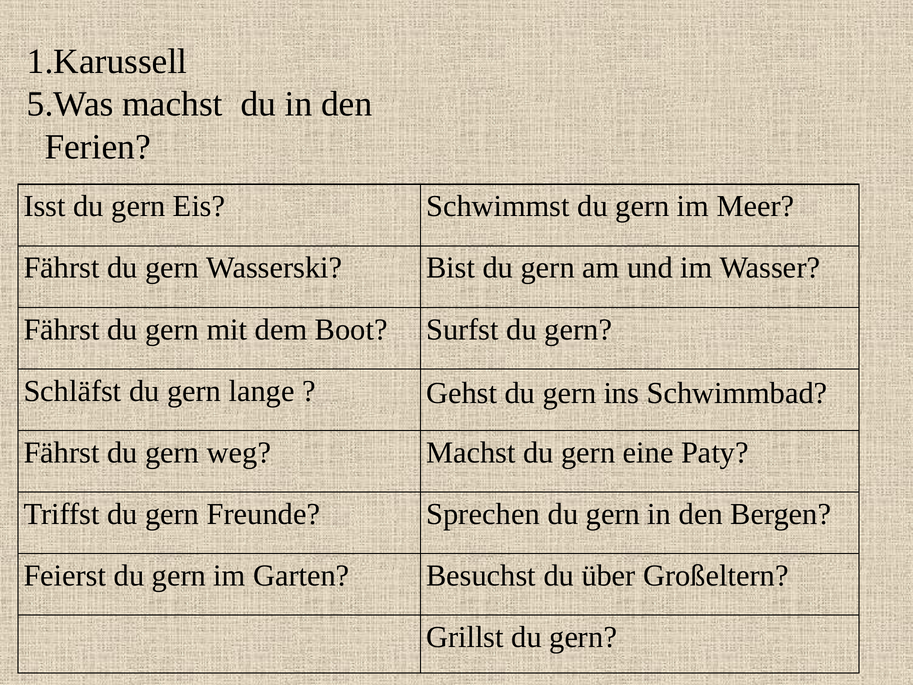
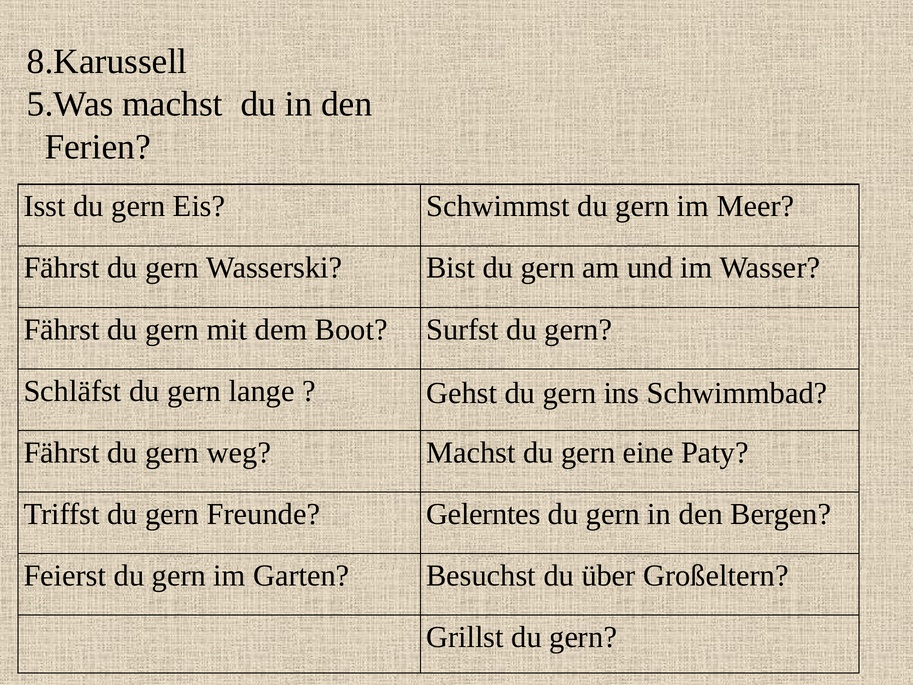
1.Karussell: 1.Karussell -> 8.Karussell (107, 62)
Sprechen: Sprechen -> Gelerntes (483, 514)
